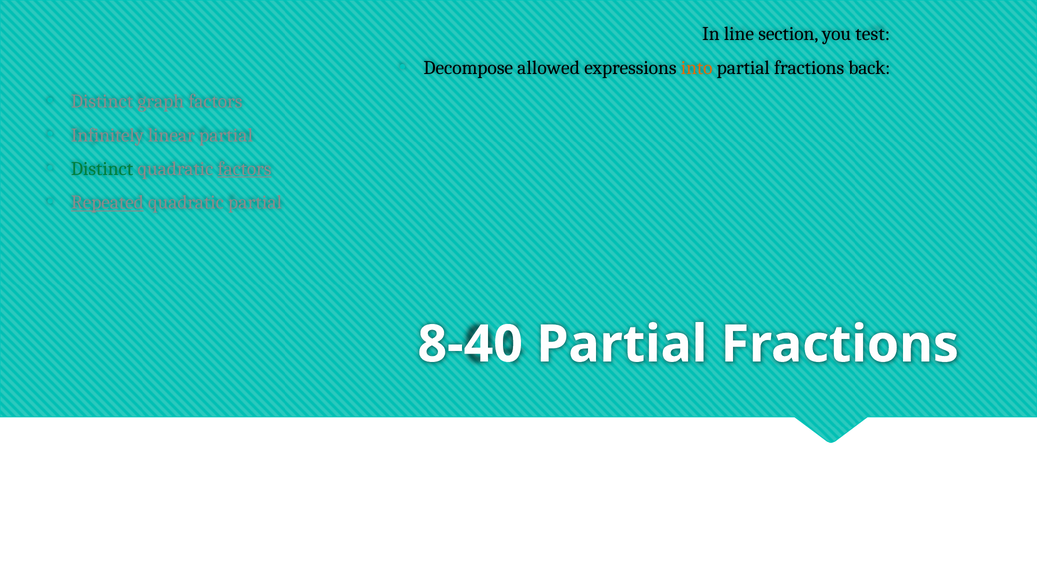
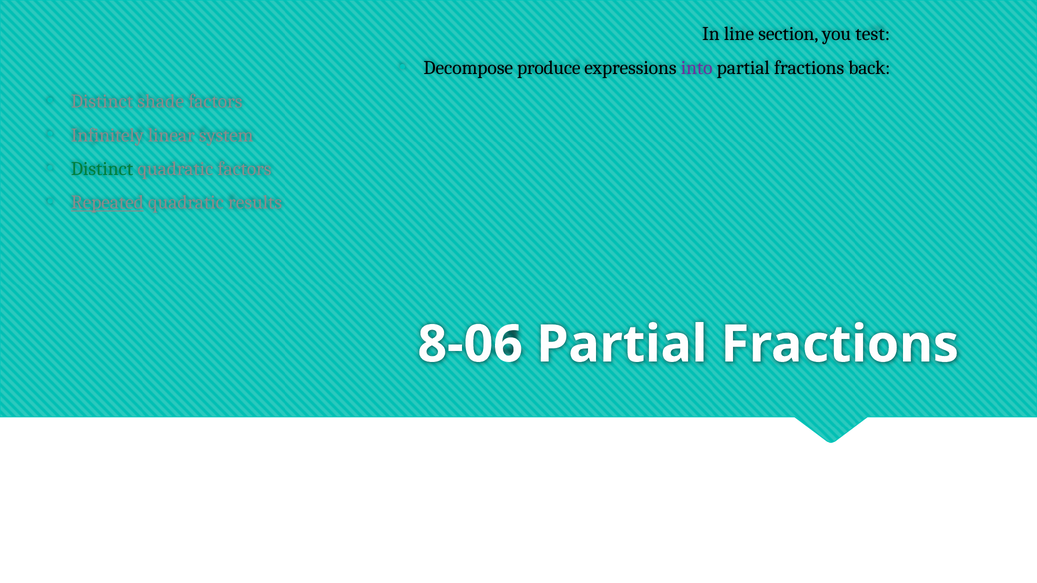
allowed: allowed -> produce (549, 68)
into colour: orange -> purple (697, 68)
graph: graph -> shade (161, 101)
linear partial: partial -> system (226, 135)
factors underline: present -> none (245, 169)
quadratic partial: partial -> results (255, 203)
8-40: 8-40 -> 8-06 (470, 345)
